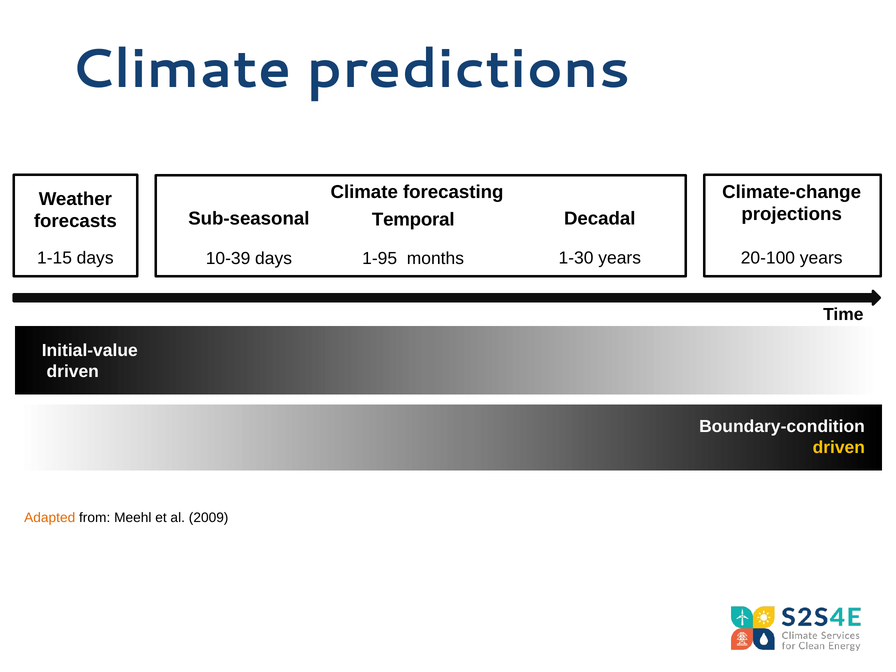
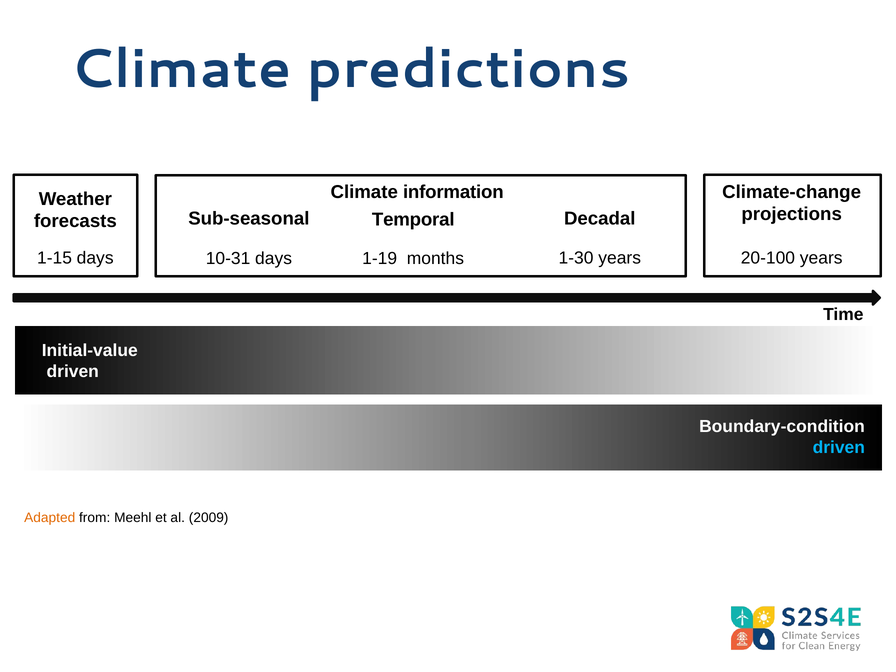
forecasting: forecasting -> information (453, 192)
10-39: 10-39 -> 10-31 (228, 258)
1-95: 1-95 -> 1-19 (380, 258)
driven colour: yellow -> light blue (839, 447)
